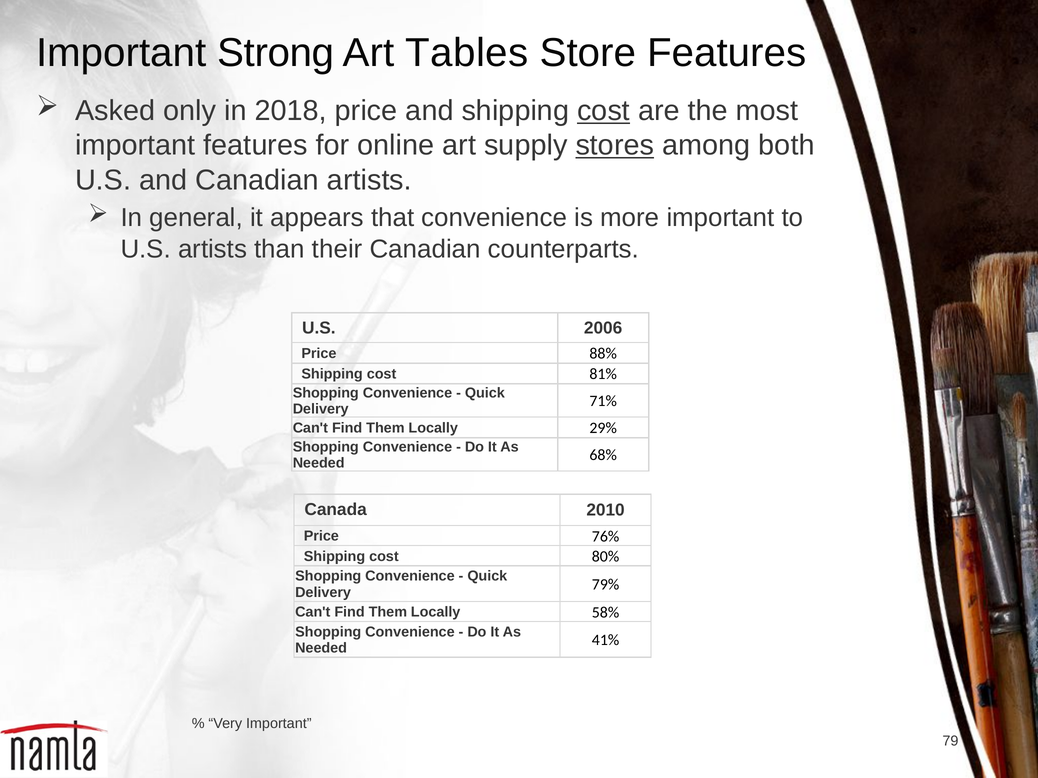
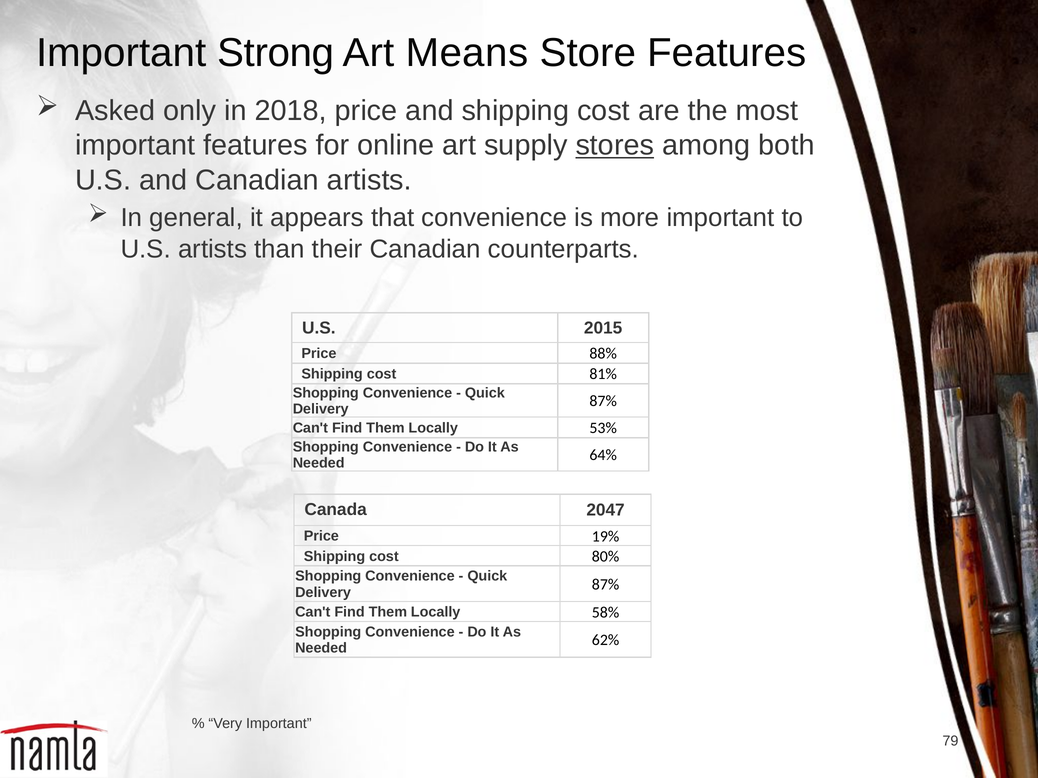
Tables: Tables -> Means (467, 53)
cost underline: present -> none (604, 111)
2006: 2006 -> 2015 (603, 328)
71%: 71% -> 87% (603, 401)
29%: 29% -> 53% (603, 428)
68%: 68% -> 64% (603, 455)
2010: 2010 -> 2047 (606, 510)
76%: 76% -> 19% (606, 537)
79%: 79% -> 87% (606, 585)
41%: 41% -> 62% (606, 641)
